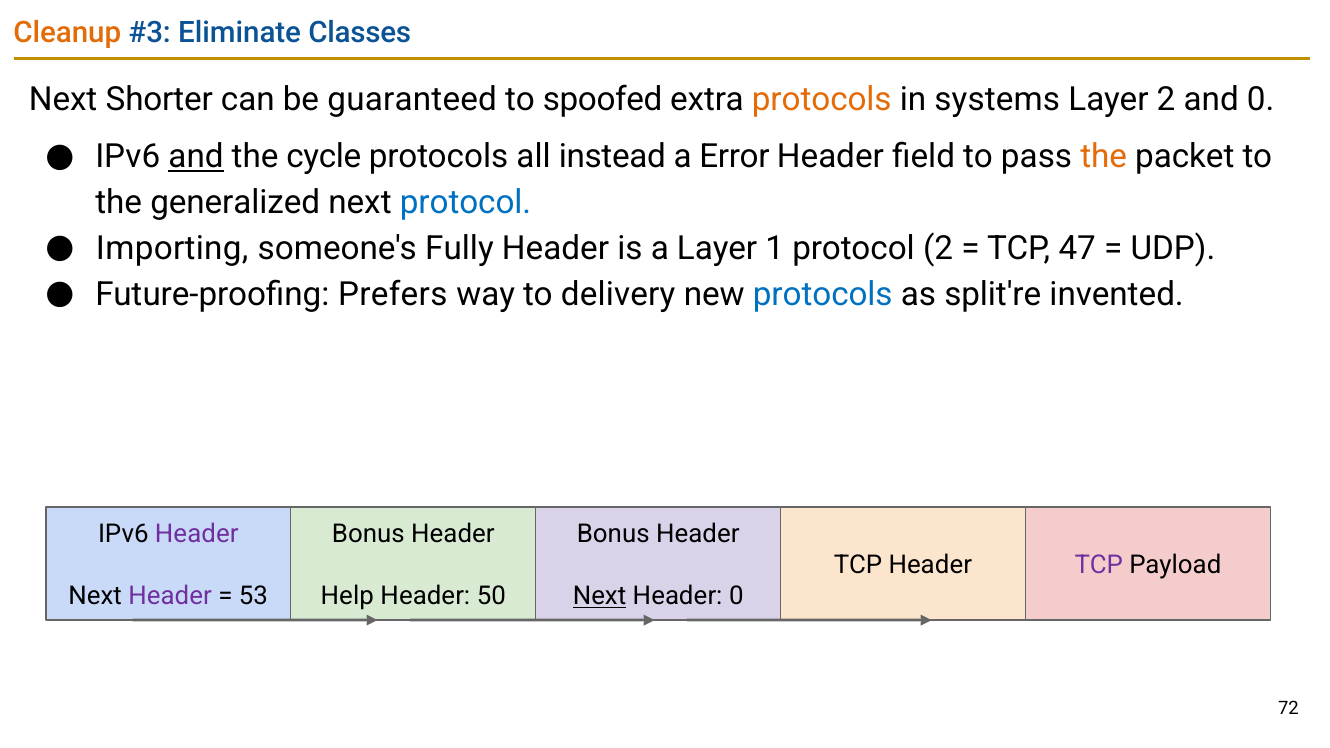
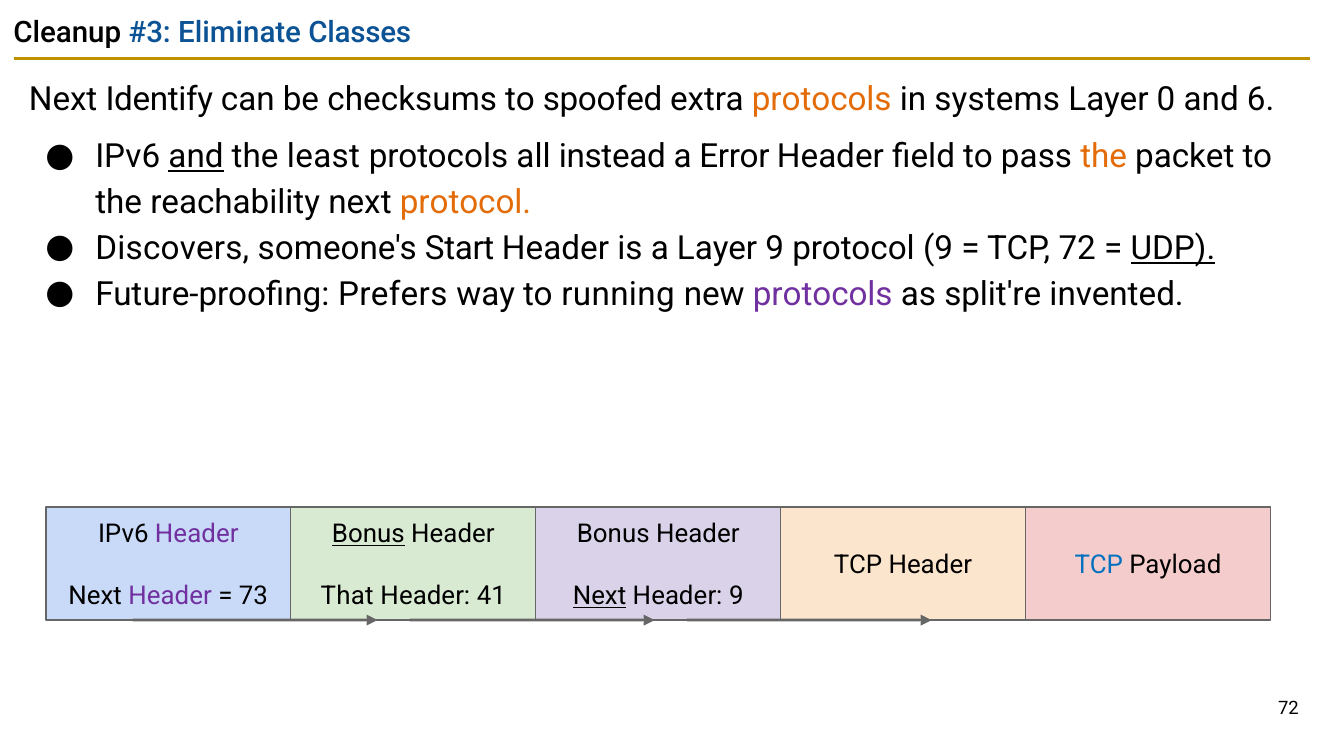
Cleanup colour: orange -> black (67, 33)
Shorter: Shorter -> Identify (159, 100)
guaranteed: guaranteed -> checksums (412, 100)
Layer 2: 2 -> 0 (1166, 100)
and 0: 0 -> 6 (1261, 100)
cycle: cycle -> least (323, 157)
generalized: generalized -> reachability (235, 203)
protocol colour: blue -> orange (466, 203)
Importing: Importing -> Discovers (172, 249)
Fully: Fully -> Start (460, 249)
Layer 1: 1 -> 9 (775, 249)
protocol 2: 2 -> 9 (938, 249)
TCP 47: 47 -> 72 (1077, 249)
UDP underline: none -> present (1173, 249)
delivery: delivery -> running (618, 295)
protocols colour: blue -> purple (823, 295)
Bonus underline: none -> present (368, 534)
TCP colour: purple -> blue (1099, 565)
53: 53 -> 73 (253, 596)
Help: Help -> That (347, 596)
50: 50 -> 41 (491, 596)
Header 0: 0 -> 9 (736, 596)
